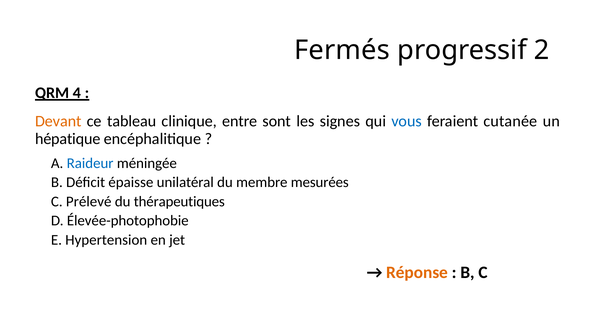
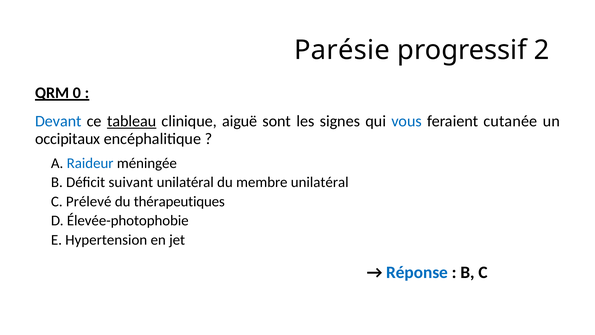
Fermés: Fermés -> Parésie (342, 50)
4: 4 -> 0 (77, 93)
Devant colour: orange -> blue (58, 121)
tableau underline: none -> present (132, 121)
entre: entre -> aiguë (240, 121)
hépatique: hépatique -> occipitaux (68, 139)
épaisse: épaisse -> suivant (131, 182)
membre mesurées: mesurées -> unilatéral (320, 182)
Réponse colour: orange -> blue (417, 272)
